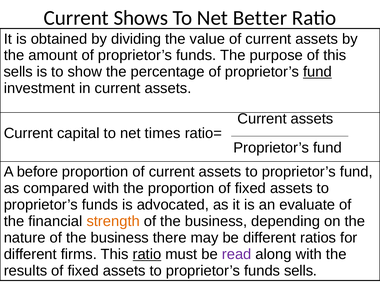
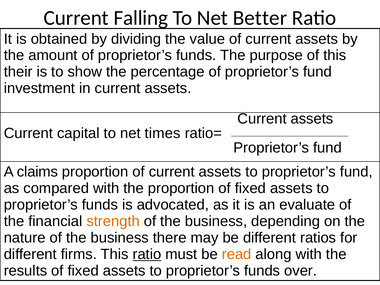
Shows: Shows -> Falling (141, 18)
sells: sells -> their (18, 72)
fund underline: present -> none (317, 72)
before: before -> claims (37, 172)
read colour: purple -> orange (237, 254)
funds sells: sells -> over (301, 271)
